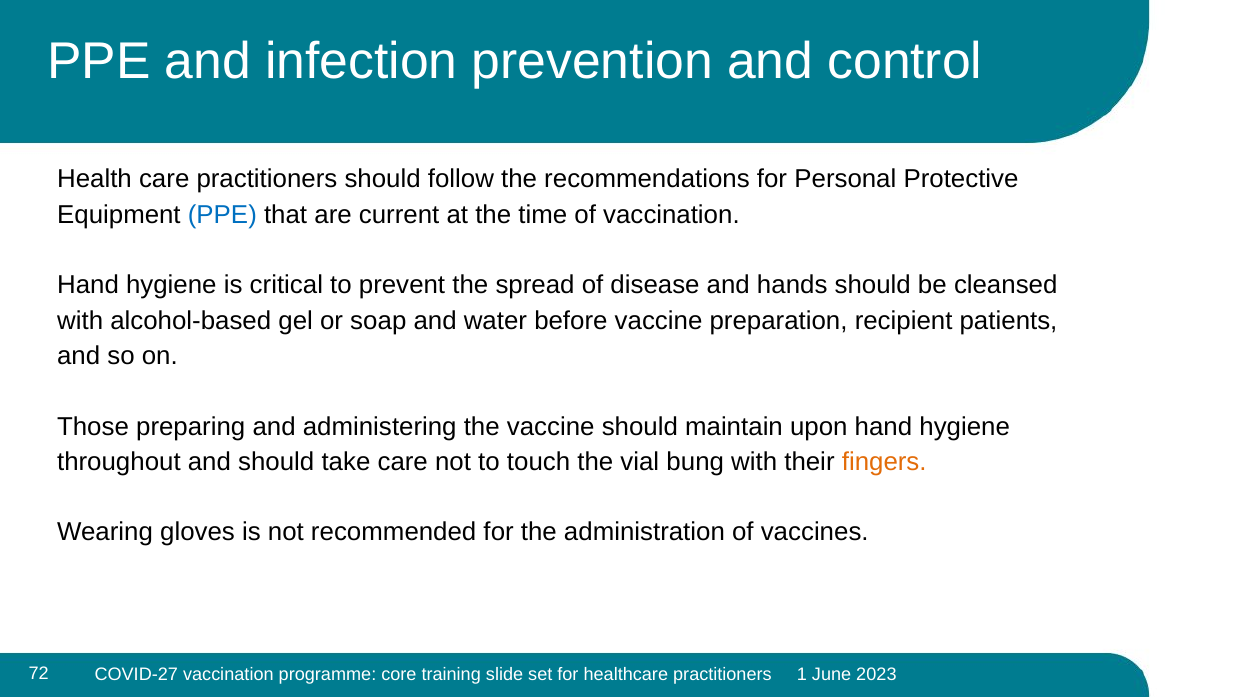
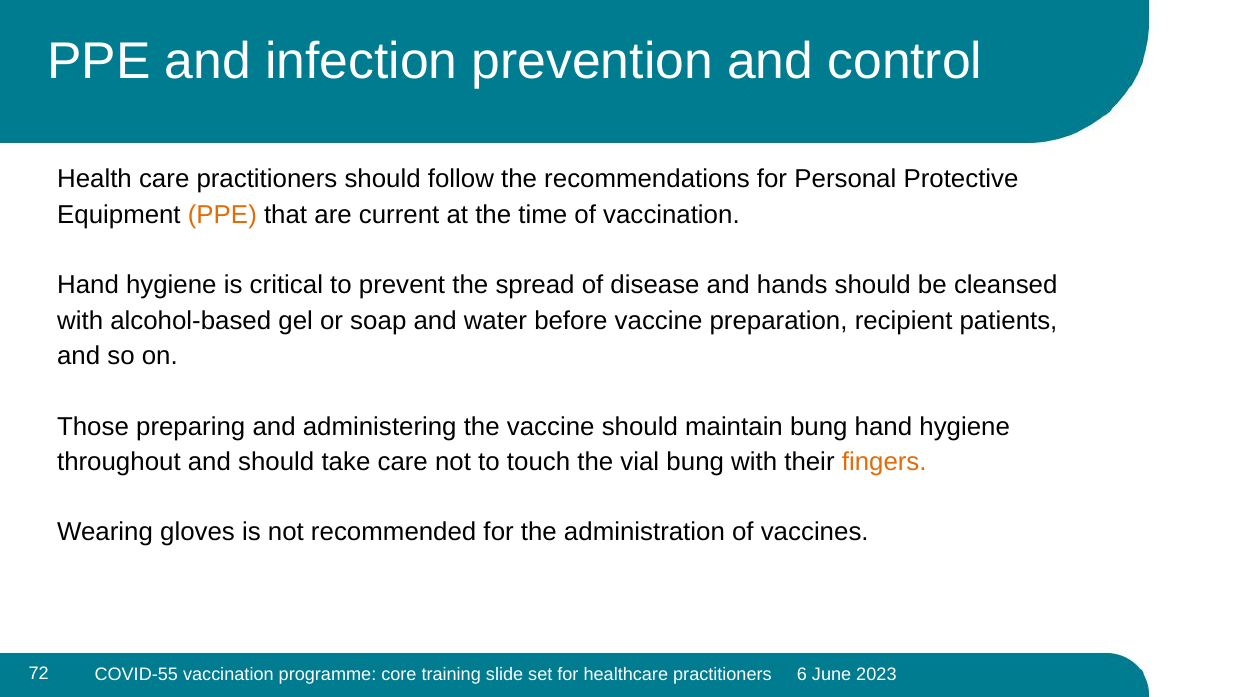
PPE colour: blue -> orange (222, 215)
maintain upon: upon -> bung (819, 427)
COVID-27: COVID-27 -> COVID-55 (136, 675)
1: 1 -> 6 (802, 675)
